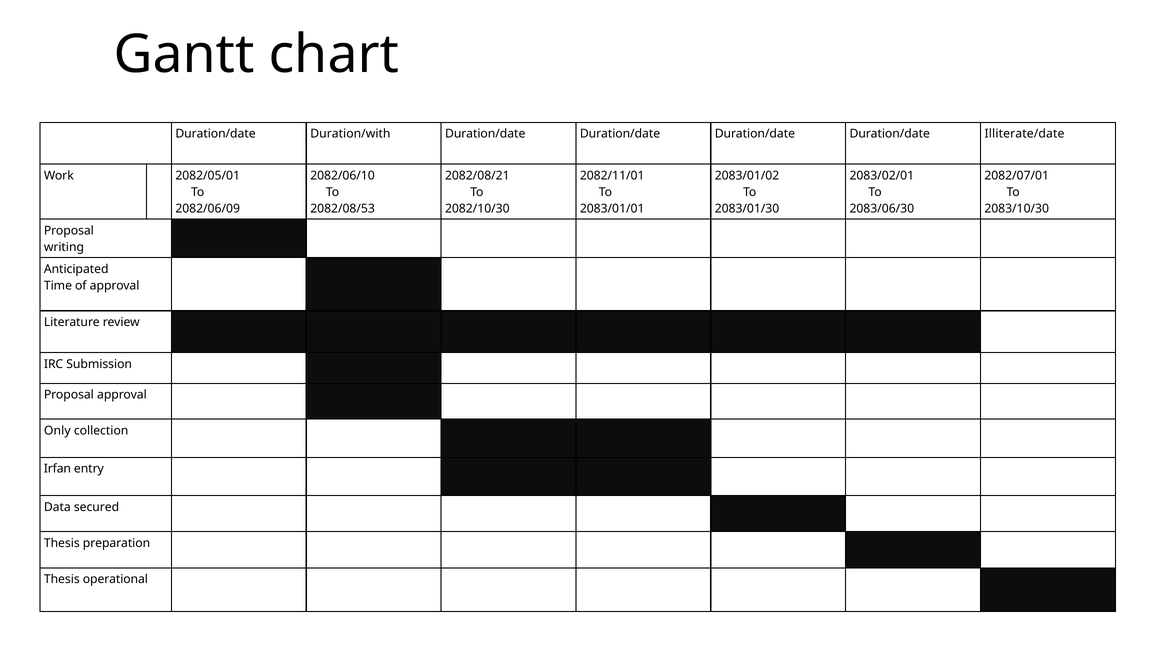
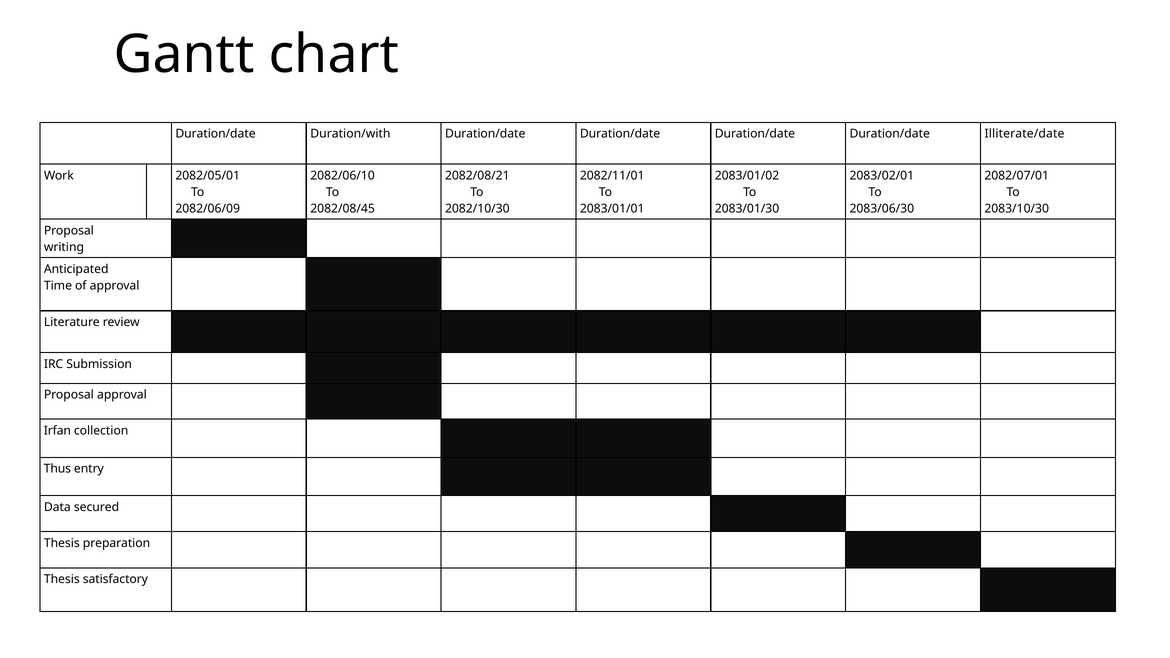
2082/08/53: 2082/08/53 -> 2082/08/45 (343, 209)
Only: Only -> Irfan (57, 431)
Irfan: Irfan -> Thus (57, 469)
operational: operational -> satisfactory (115, 580)
